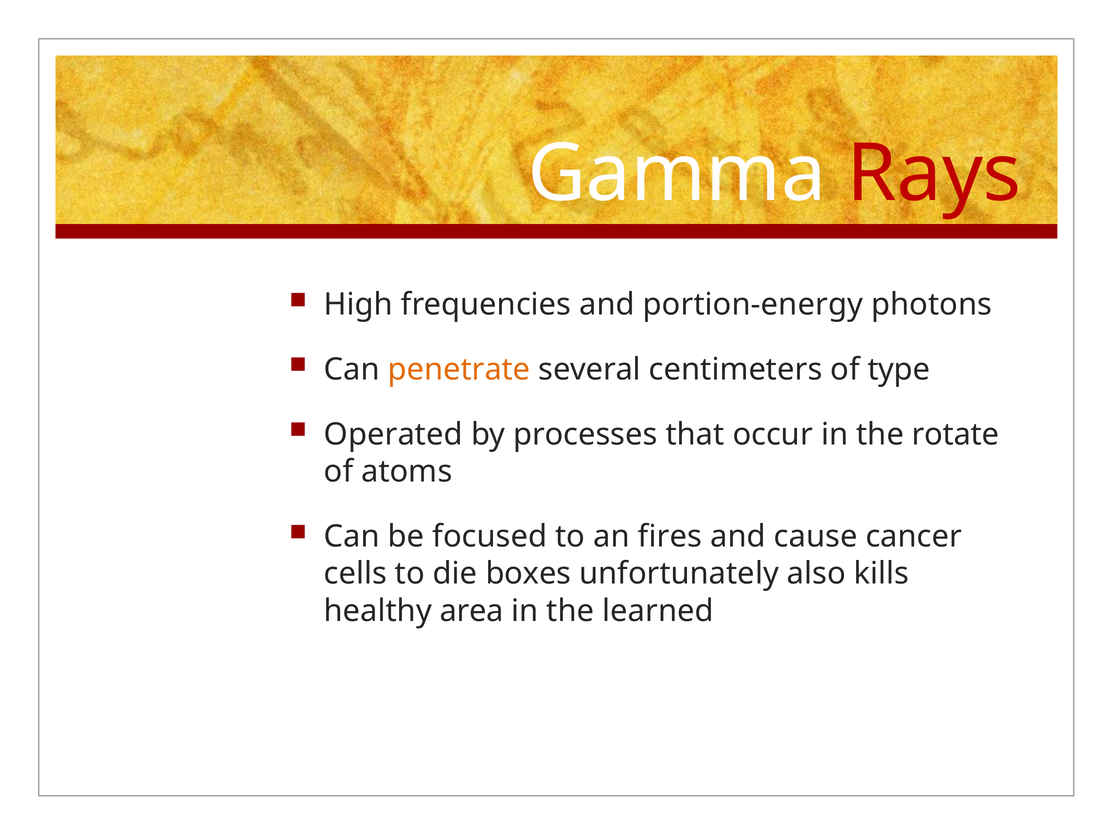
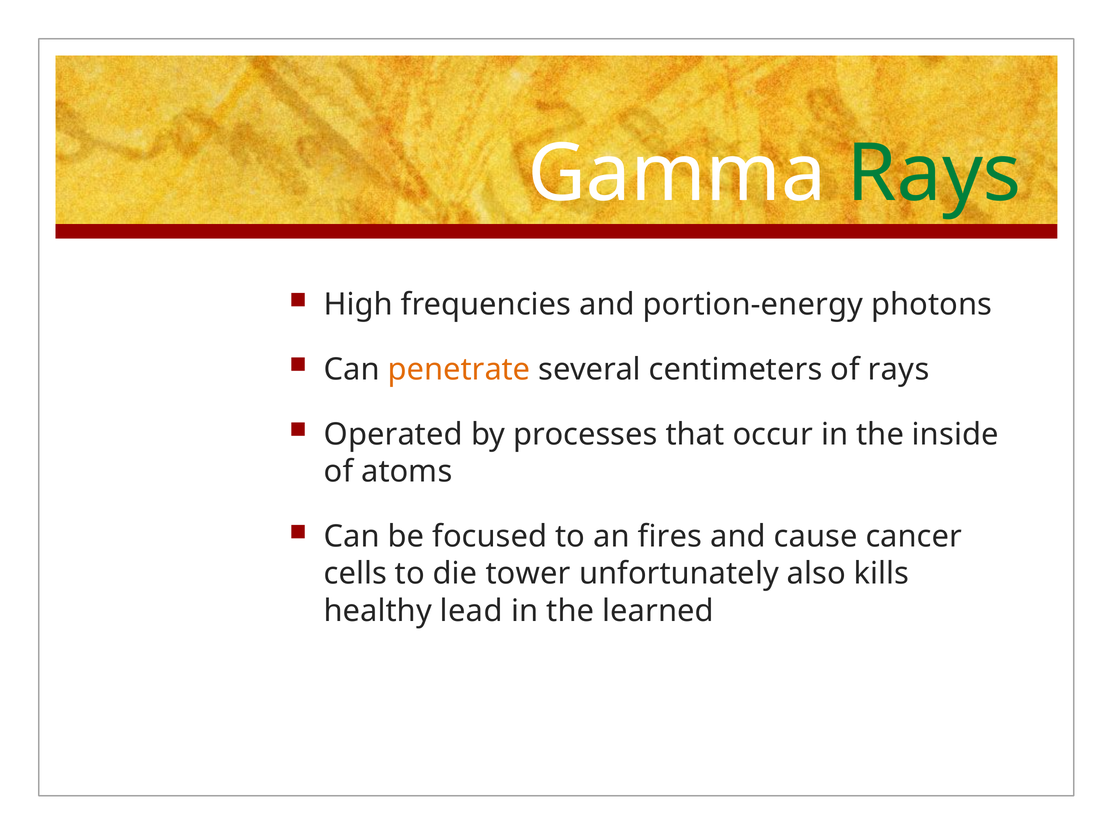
Rays colour: red -> green (934, 174)
of type: type -> rays (899, 369)
rotate: rotate -> inside (955, 434)
boxes: boxes -> tower (528, 574)
area: area -> lead (471, 611)
